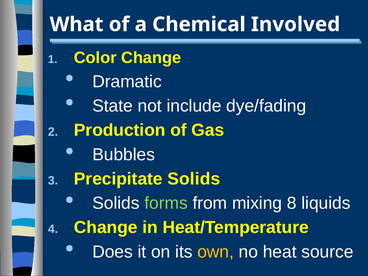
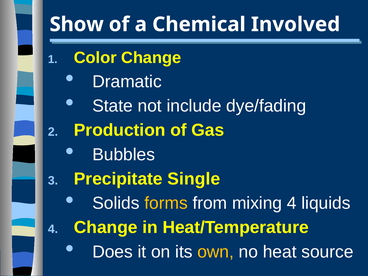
What: What -> Show (77, 24)
Precipitate Solids: Solids -> Single (194, 179)
forms colour: light green -> yellow (166, 203)
mixing 8: 8 -> 4 (292, 203)
